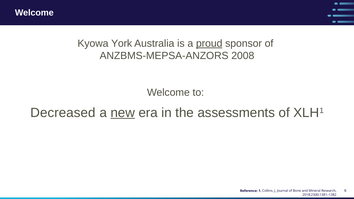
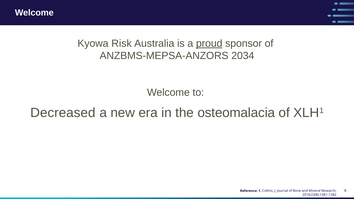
York: York -> Risk (122, 43)
2008: 2008 -> 2034 (243, 56)
new underline: present -> none (123, 113)
assessments: assessments -> osteomalacia (236, 113)
